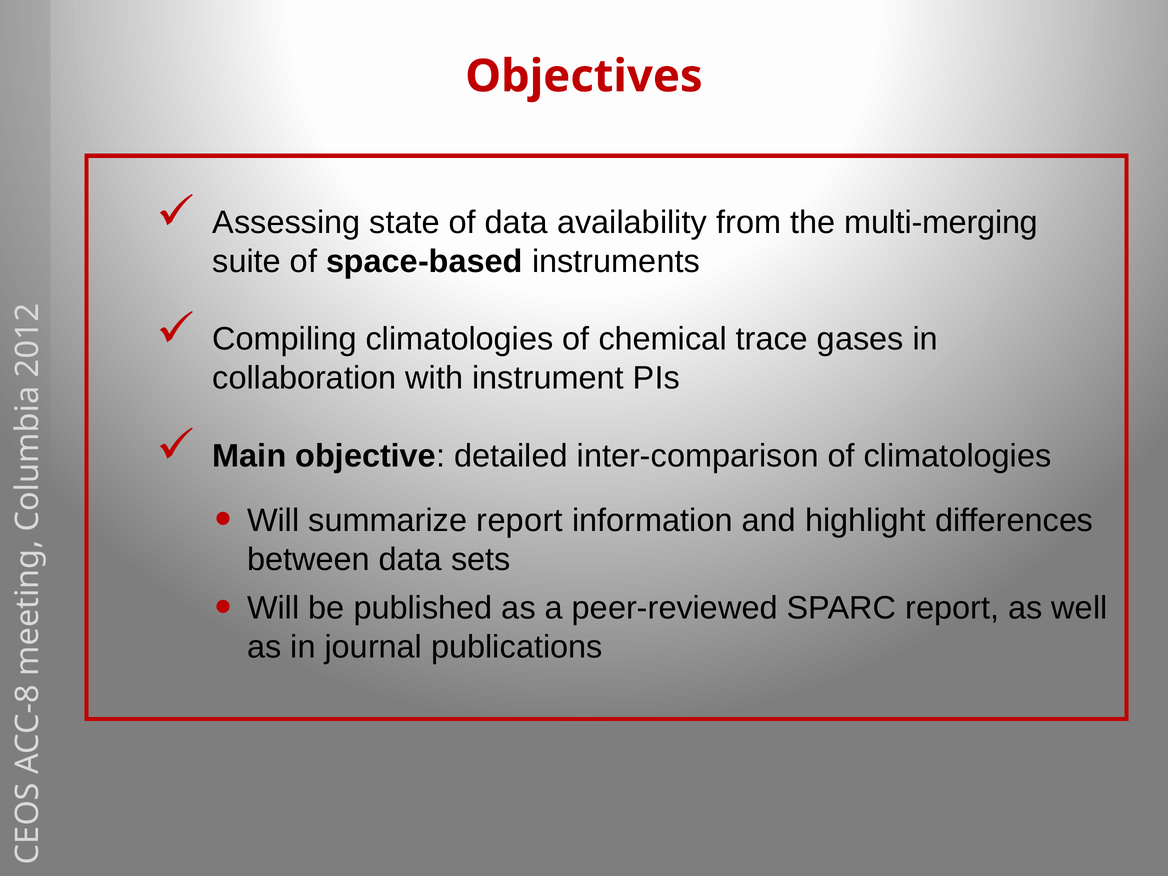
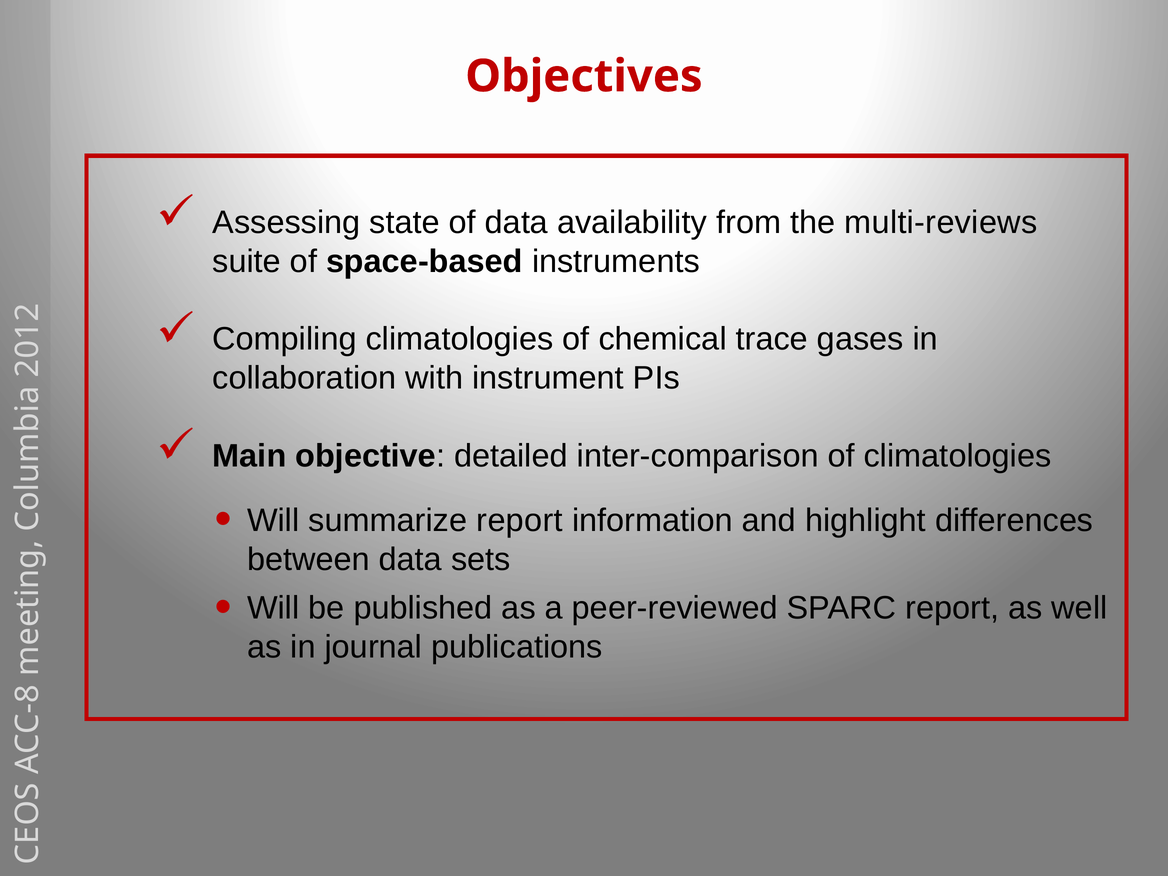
multi-merging: multi-merging -> multi-reviews (941, 222)
